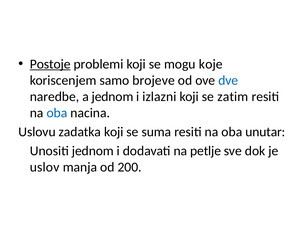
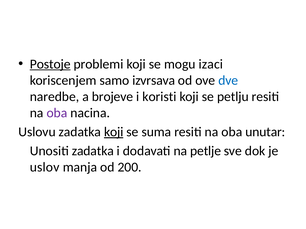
koje: koje -> izaci (211, 64)
brojeve: brojeve -> izvrsava (154, 81)
a jednom: jednom -> brojeve (113, 97)
izlazni: izlazni -> koristi (159, 97)
zatim: zatim -> petlju (233, 97)
oba colour: blue -> purple (57, 113)
koji underline: none -> present (114, 132)
Unositi jednom: jednom -> zadatka (93, 151)
